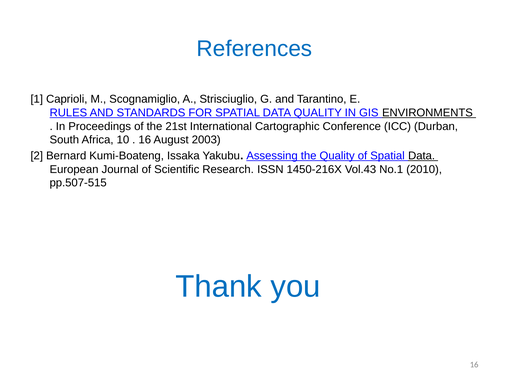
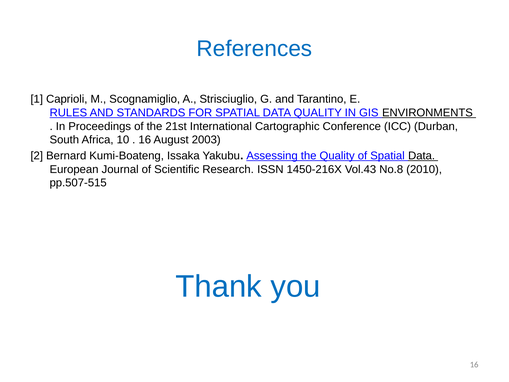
No.1: No.1 -> No.8 (391, 169)
